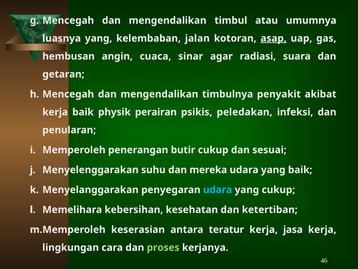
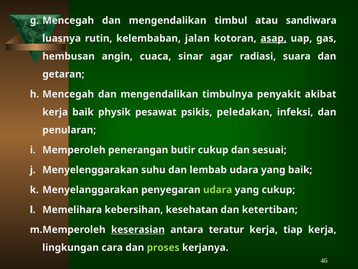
umumnya: umumnya -> sandiwara (311, 20)
luasnya yang: yang -> rutin (99, 38)
perairan: perairan -> pesawat (156, 112)
mereka: mereka -> lembab (208, 170)
udara colour: light blue -> light green (218, 189)
keserasian underline: none -> present (138, 229)
jasa: jasa -> tiap (293, 229)
